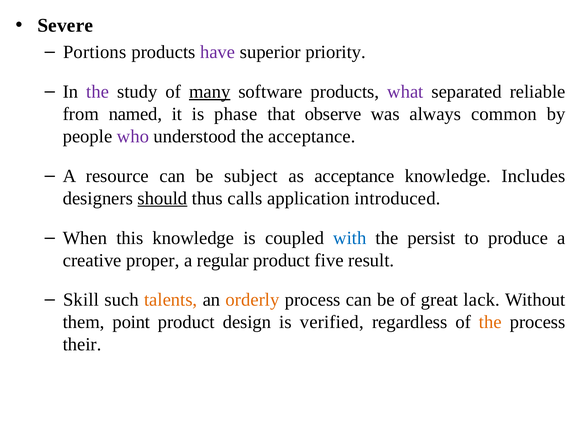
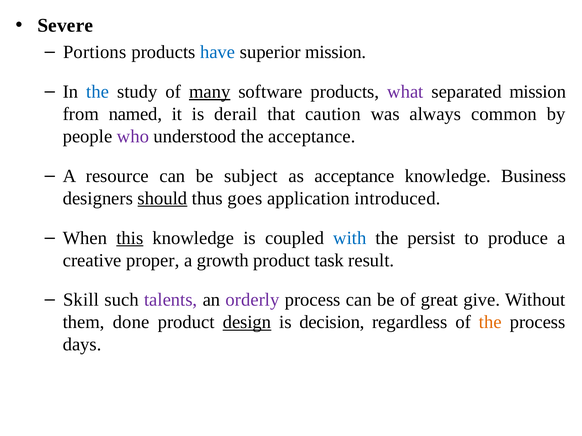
have colour: purple -> blue (218, 52)
superior priority: priority -> mission (336, 52)
the colour: purple -> blue (98, 92)
separated reliable: reliable -> mission (538, 92)
phase: phase -> derail (236, 114)
observe: observe -> caution (333, 114)
Includes: Includes -> Business (534, 176)
calls: calls -> goes (245, 199)
this underline: none -> present (130, 238)
regular: regular -> growth (223, 261)
five: five -> task (329, 261)
talents colour: orange -> purple (171, 300)
orderly colour: orange -> purple (252, 300)
lack: lack -> give (482, 300)
point: point -> done (131, 323)
design underline: none -> present (247, 323)
verified: verified -> decision (332, 323)
their: their -> days (82, 345)
